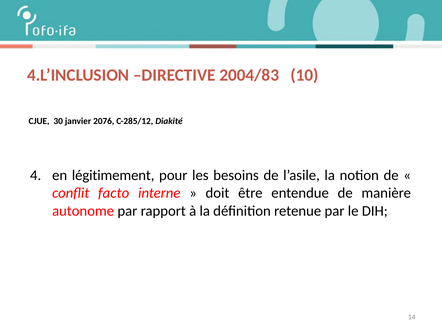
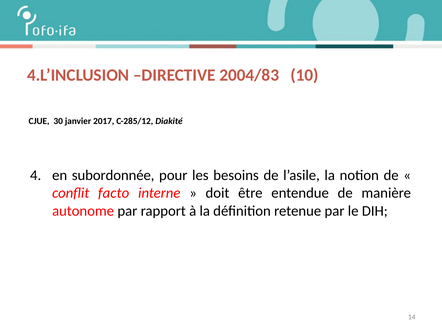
2076: 2076 -> 2017 (104, 121)
légitimement: légitimement -> subordonnée (113, 175)
